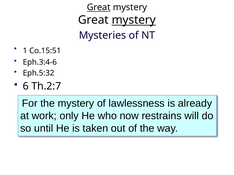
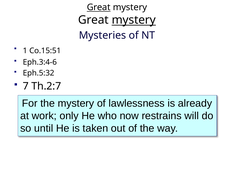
6: 6 -> 7 (26, 86)
